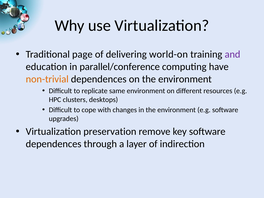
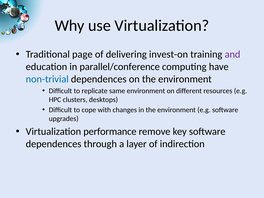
world-on: world-on -> invest-on (169, 54)
non-trivial colour: orange -> blue (47, 79)
preservation: preservation -> performance (110, 132)
